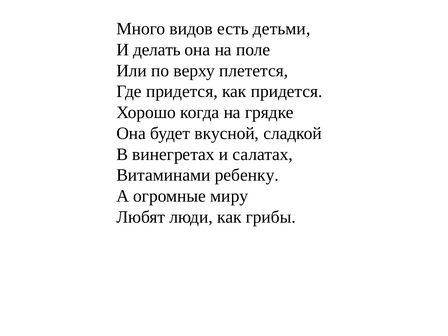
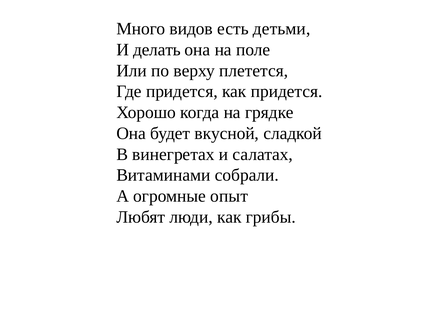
ребенку: ребенку -> собрали (247, 175)
миру: миру -> опыт (229, 196)
